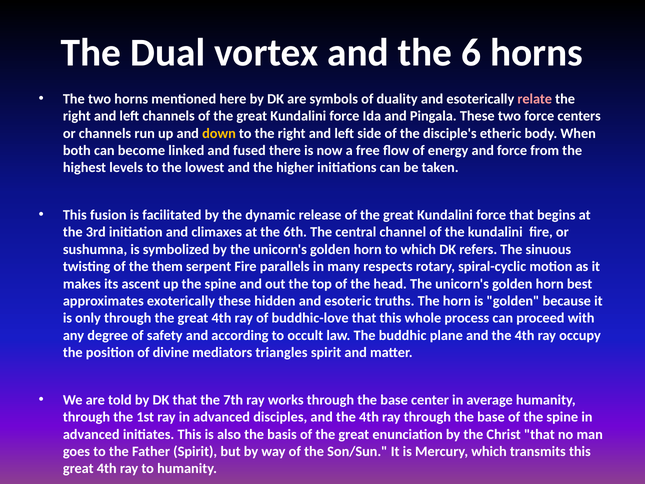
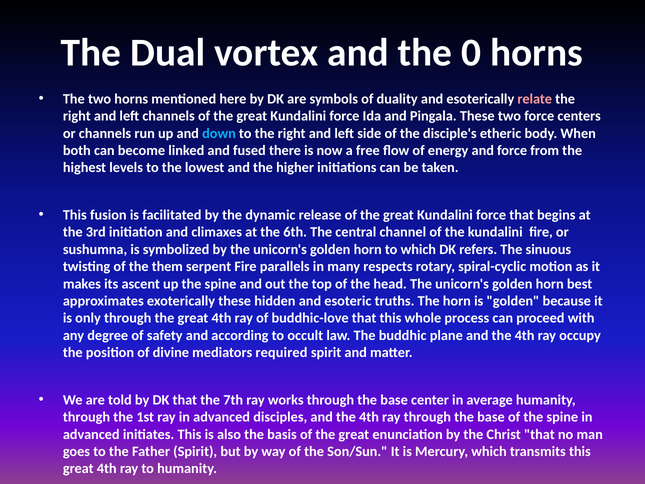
6: 6 -> 0 (471, 53)
down colour: yellow -> light blue (219, 133)
triangles: triangles -> required (281, 352)
